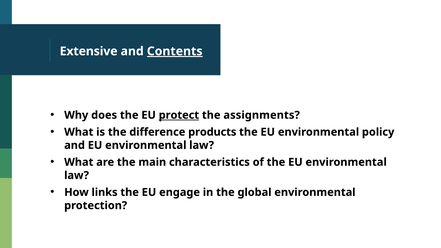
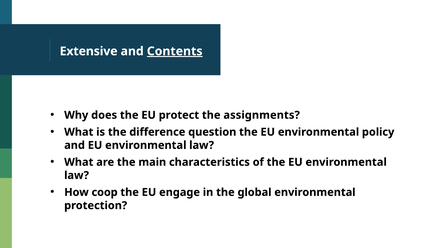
protect underline: present -> none (179, 115)
products: products -> question (212, 132)
links: links -> coop (105, 192)
